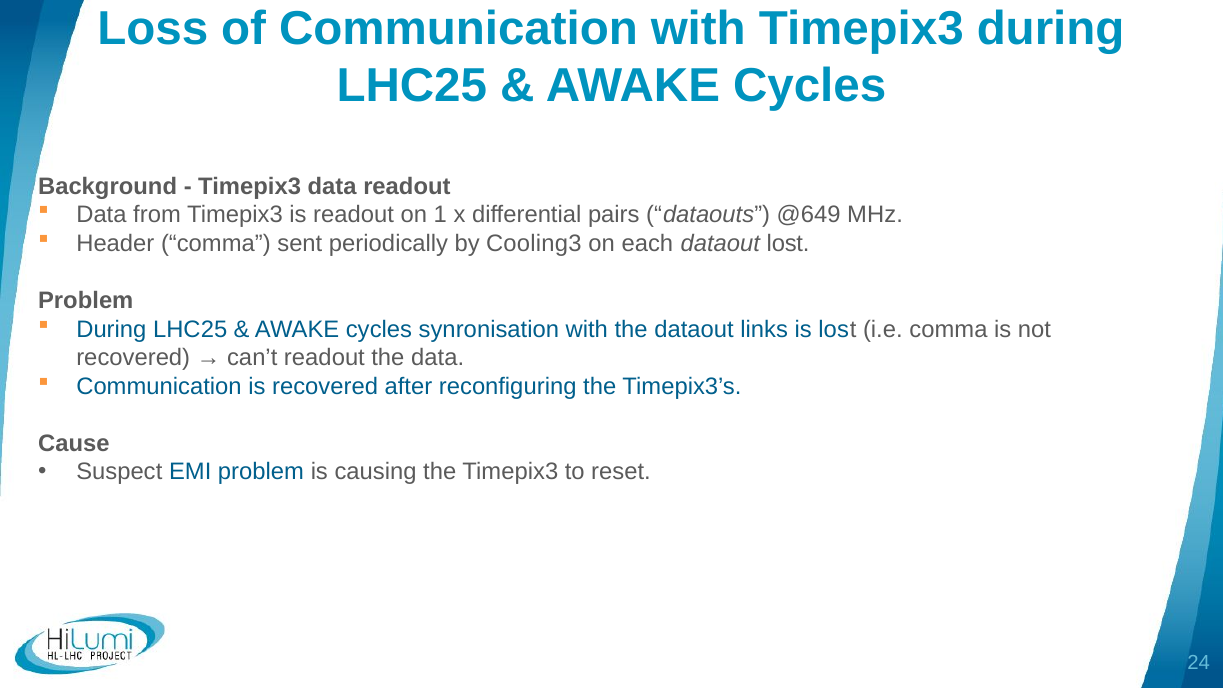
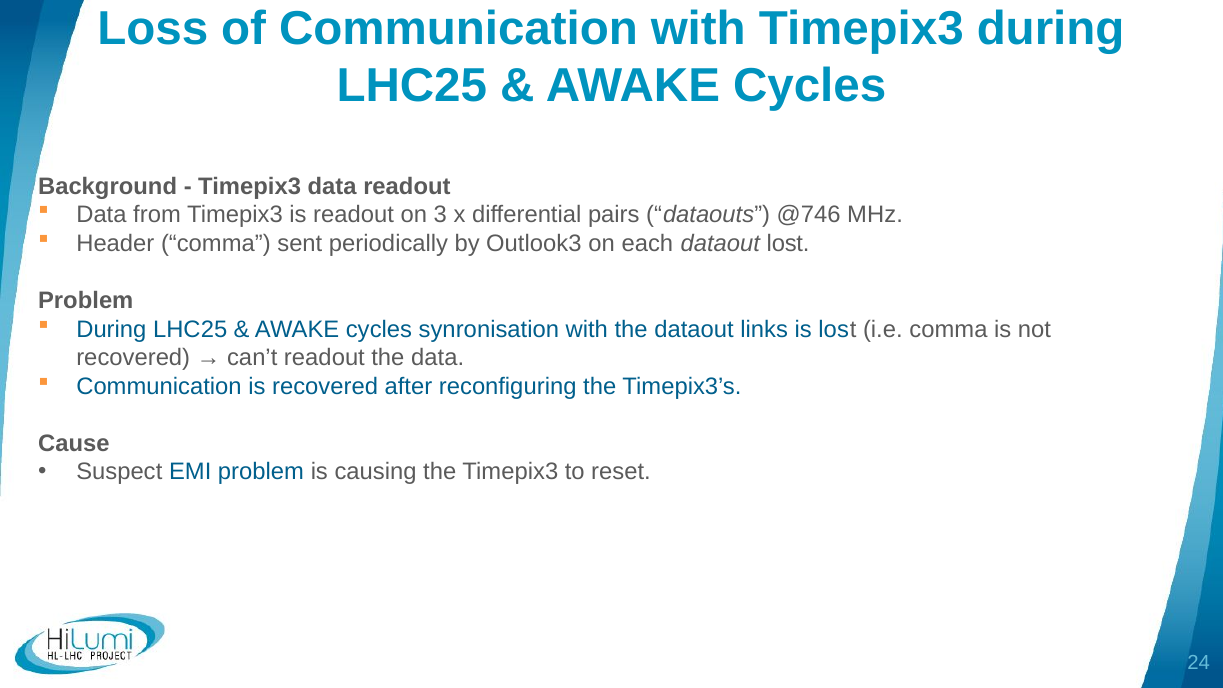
1: 1 -> 3 (440, 215)
@649: @649 -> @746 (809, 215)
Cooling3: Cooling3 -> Outlook3 (534, 244)
